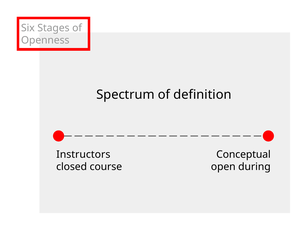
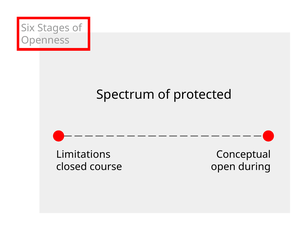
definition: definition -> protected (203, 95)
Instructors: Instructors -> Limitations (83, 154)
